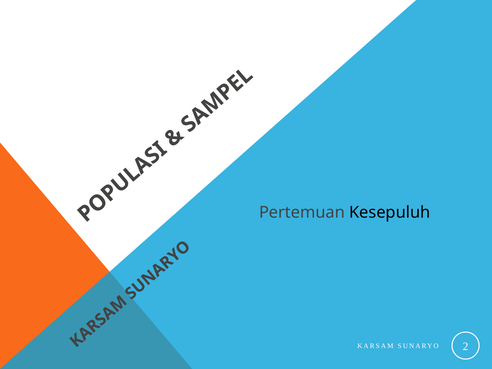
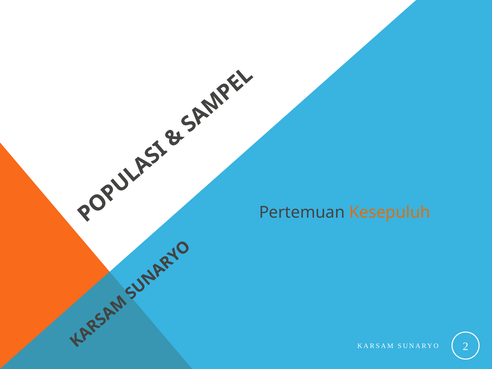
Kesepuluh colour: black -> orange (390, 212)
